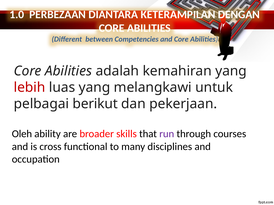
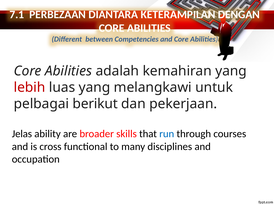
1.0: 1.0 -> 7.1 (17, 15)
Oleh: Oleh -> Jelas (22, 134)
run colour: purple -> blue (167, 134)
